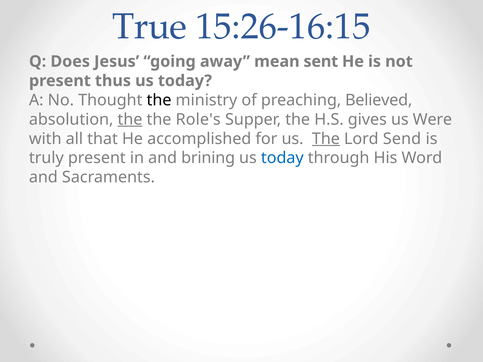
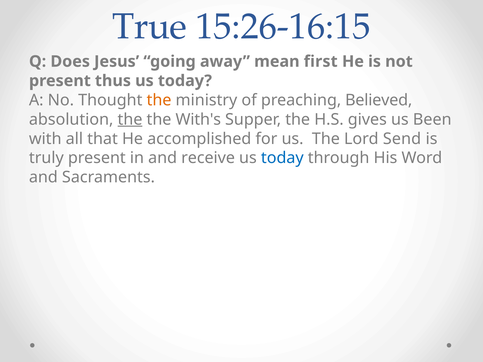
sent: sent -> first (321, 62)
the colour: black -> orange (159, 100)
Role's: Role's -> With's (198, 119)
Were: Were -> Been (432, 119)
The underline: present -> none (326, 139)
brining: brining -> receive (208, 158)
